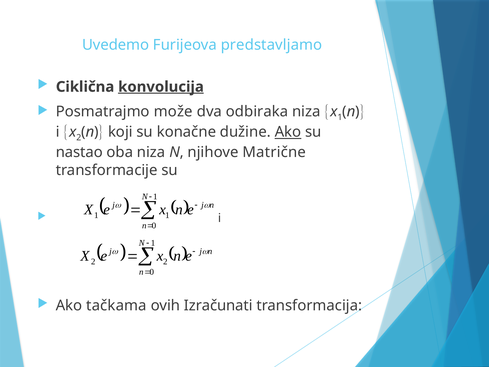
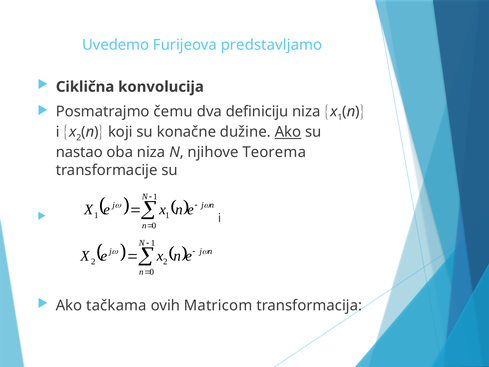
konvolucija underline: present -> none (161, 87)
može: može -> čemu (173, 112)
odbiraka: odbiraka -> definiciju (257, 112)
Matrične: Matrične -> Teorema (274, 152)
Izračunati: Izračunati -> Matricom (218, 306)
